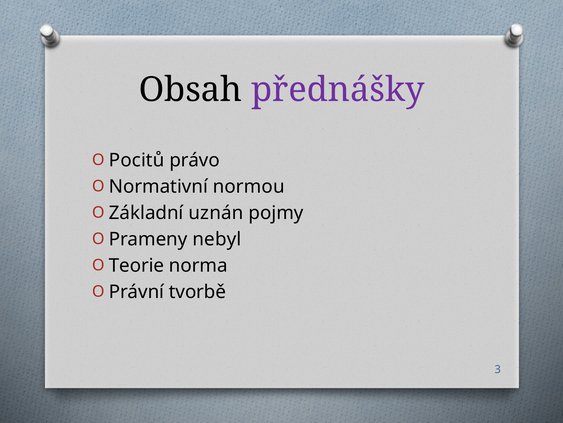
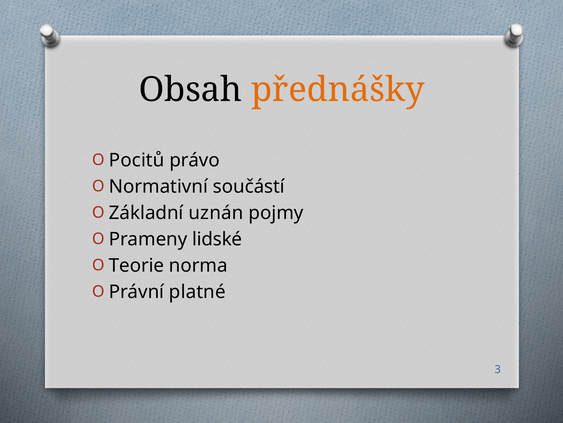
přednášky colour: purple -> orange (338, 90)
normou: normou -> součástí (249, 186)
nebyl: nebyl -> lidské (217, 239)
tvorbě: tvorbě -> platné (197, 291)
